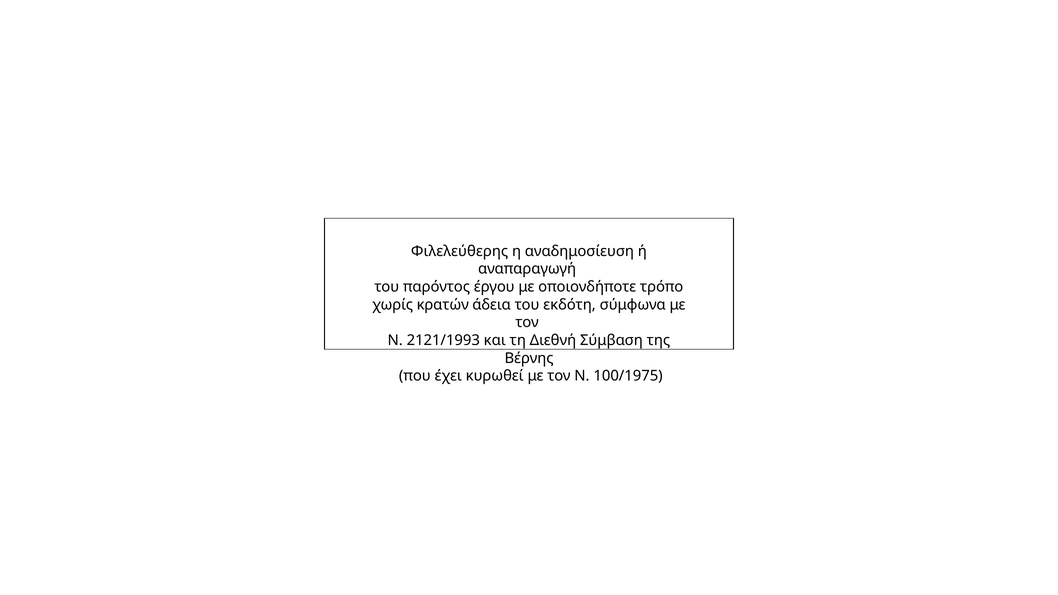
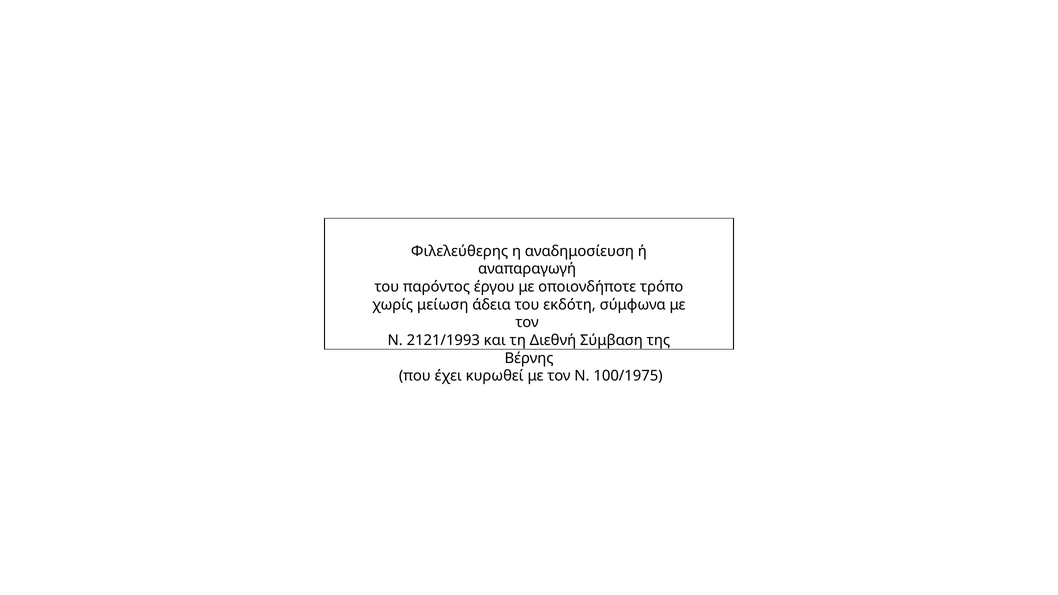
κρατών: κρατών -> μείωση (443, 305)
